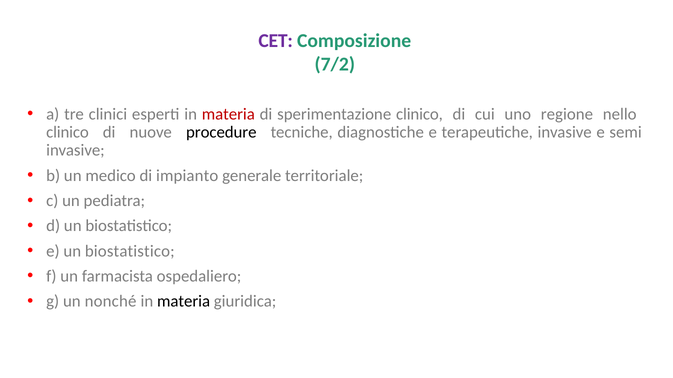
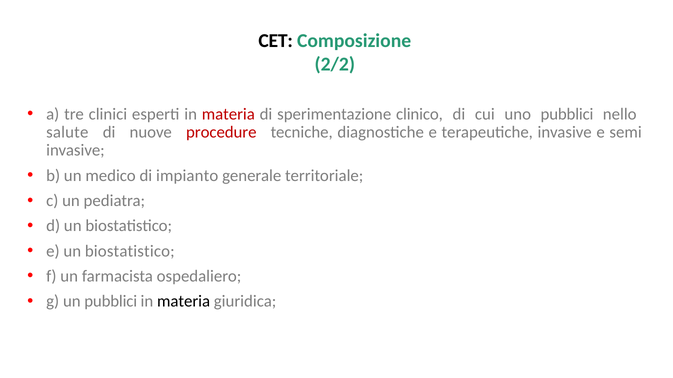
CET colour: purple -> black (276, 41)
7/2: 7/2 -> 2/2 (335, 64)
uno regione: regione -> pubblici (567, 114)
clinico: clinico -> salute (67, 132)
procedure colour: black -> red (221, 132)
un nonché: nonché -> pubblici (111, 302)
